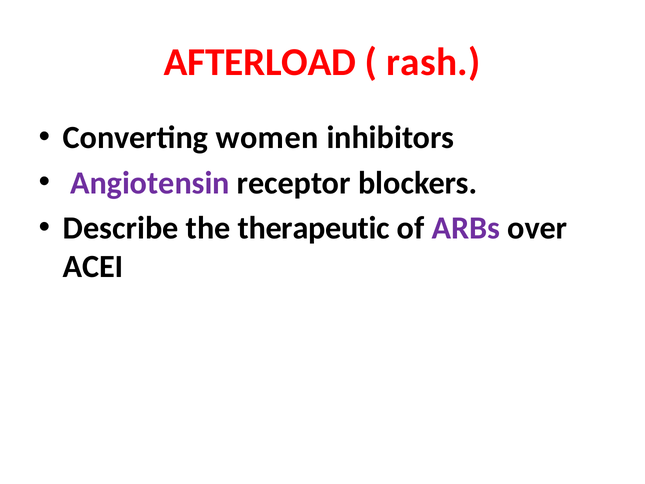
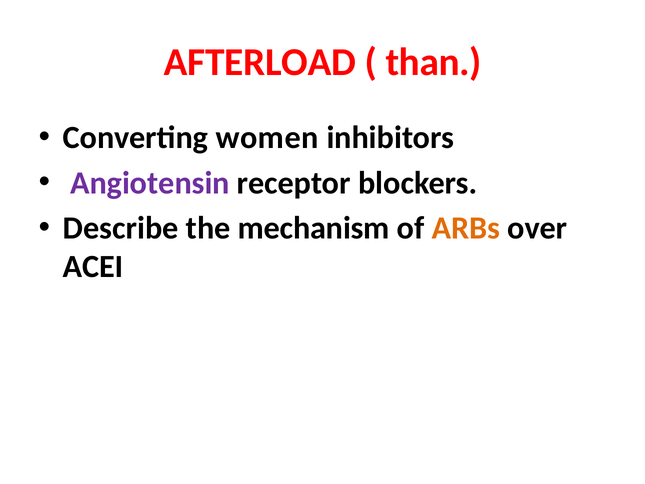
rash: rash -> than (434, 62)
therapeutic: therapeutic -> mechanism (314, 228)
ARBs colour: purple -> orange (466, 228)
